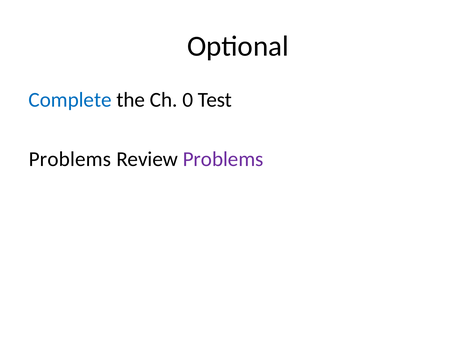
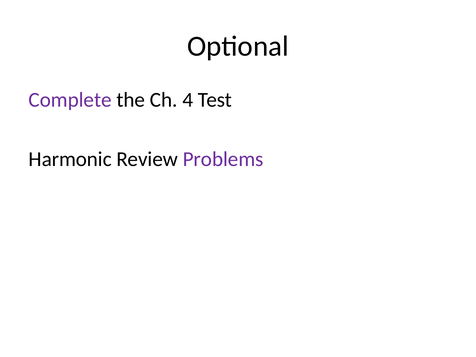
Complete colour: blue -> purple (70, 100)
0: 0 -> 4 (188, 100)
Problems: Problems -> Harmonic (70, 159)
